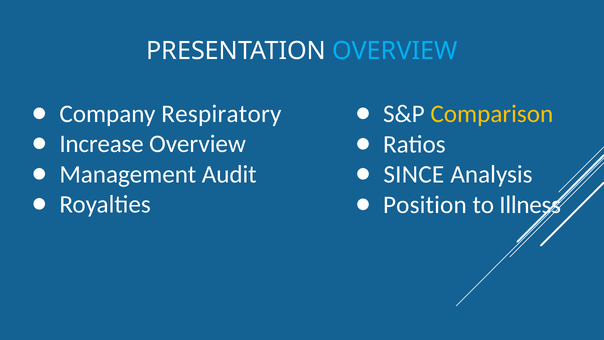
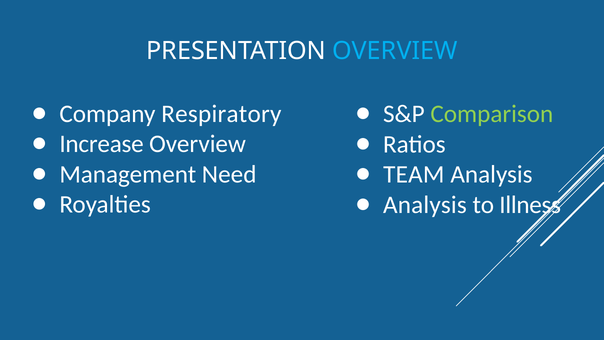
Comparison colour: yellow -> light green (492, 114)
Audit: Audit -> Need (229, 174)
SINCE: SINCE -> TEAM (414, 174)
Position: Position -> Analysis (425, 205)
